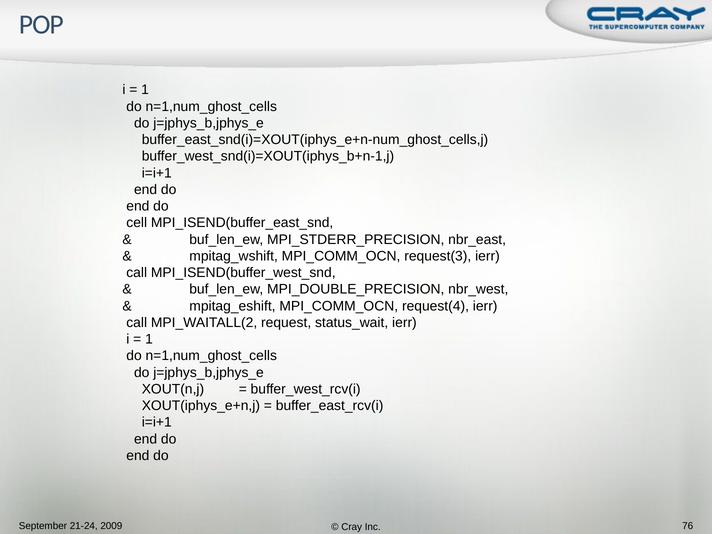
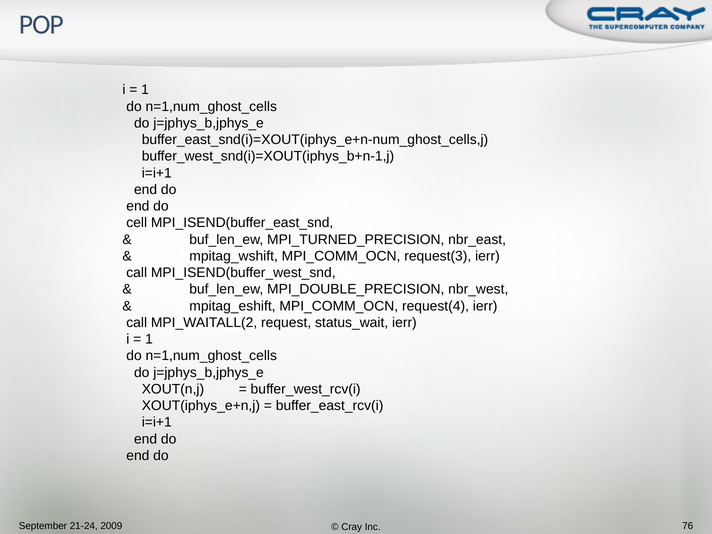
MPI_STDERR_PRECISION: MPI_STDERR_PRECISION -> MPI_TURNED_PRECISION (356, 240)
